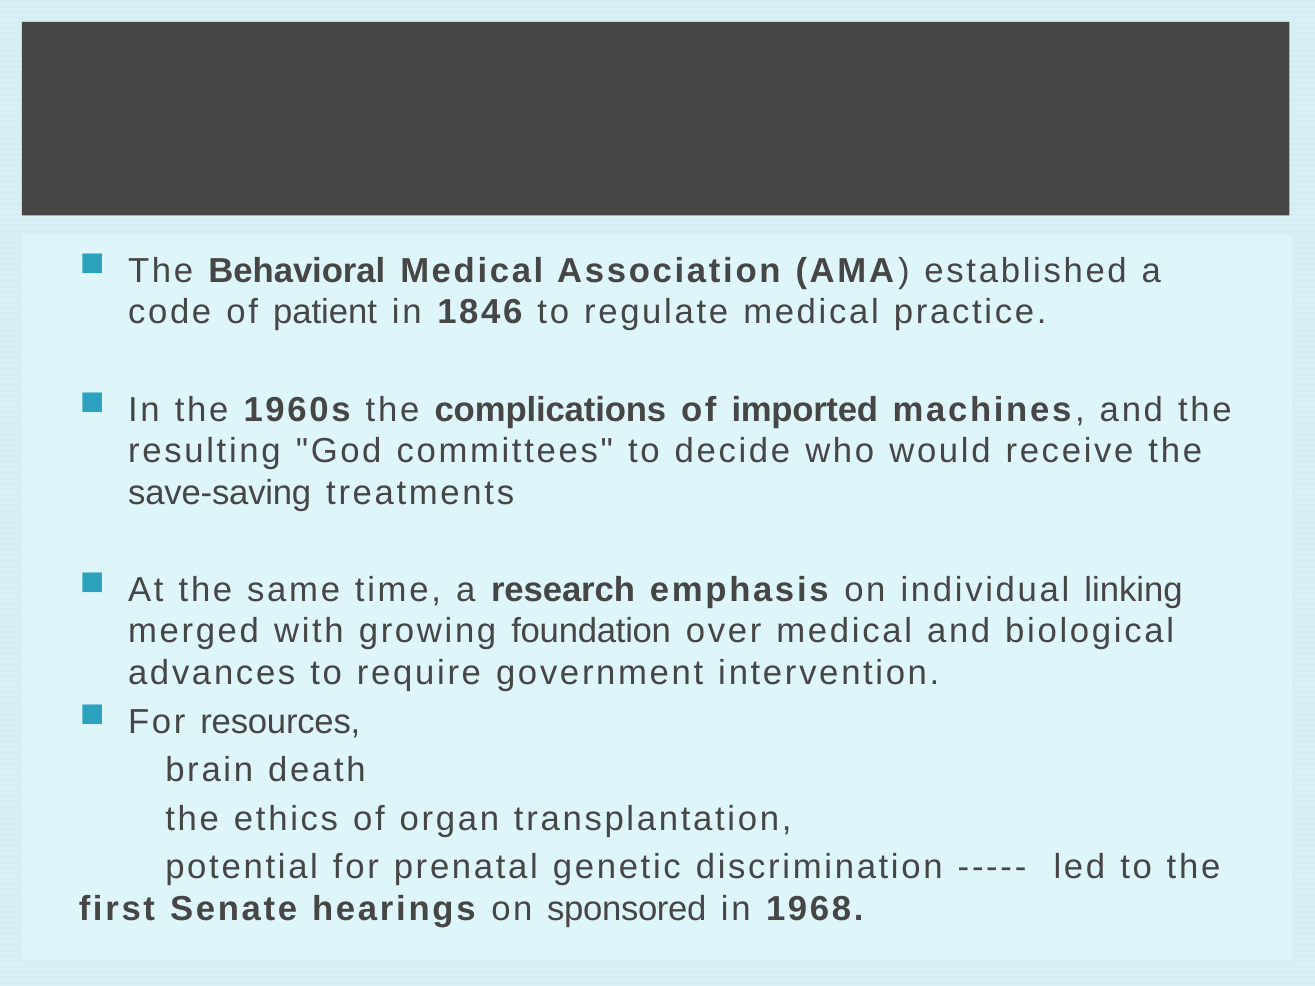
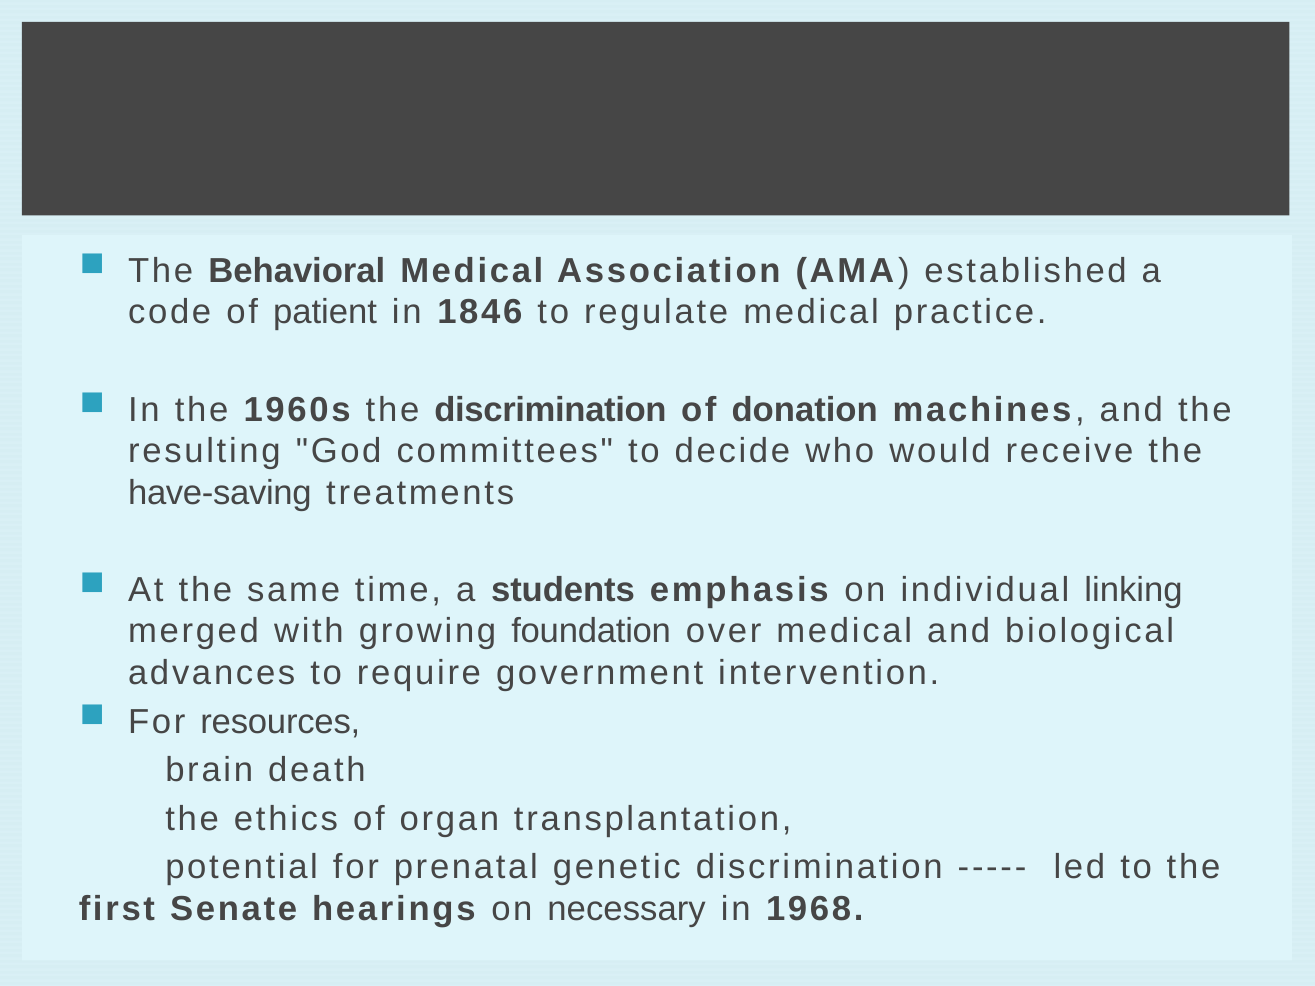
the complications: complications -> discrimination (550, 410)
imported: imported -> donation (805, 410)
save-saving: save-saving -> have-saving (220, 493)
research: research -> students (563, 590)
sponsored: sponsored -> necessary (627, 909)
